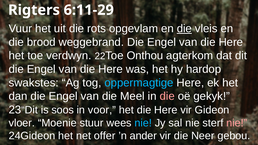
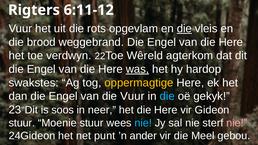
6:11-29: 6:11-29 -> 6:11-12 (89, 10)
Onthou: Onthou -> Wêreld (145, 56)
was underline: none -> present (137, 69)
oppermagtige colour: light blue -> yellow (139, 83)
die Meel: Meel -> Vuur (132, 96)
die colour: pink -> light blue (167, 96)
voor: voor -> neer (102, 110)
vloer: vloer -> stuur (22, 123)
offer: offer -> punt (105, 136)
Neer: Neer -> Meel (203, 136)
